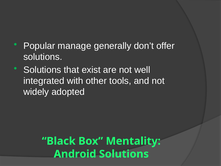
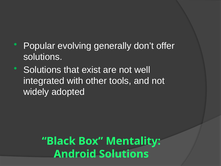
manage: manage -> evolving (75, 46)
